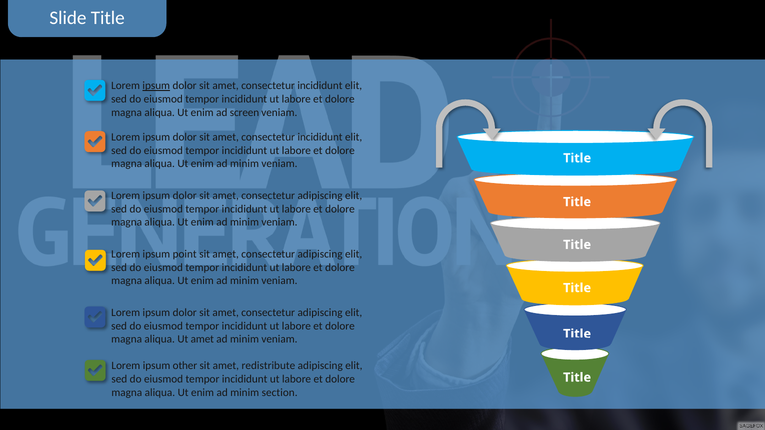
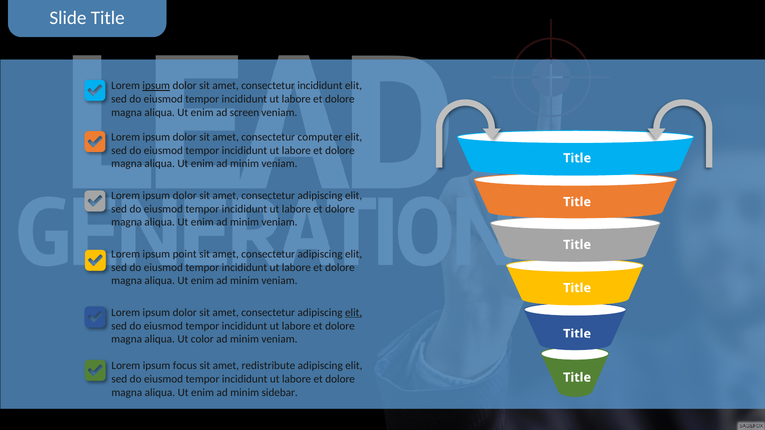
incididunt: incididunt -> computer (320, 137)
elit underline: none -> present (354, 313)
Ut amet: amet -> color (202, 340)
other: other -> focus (185, 366)
section: section -> sidebar (280, 393)
